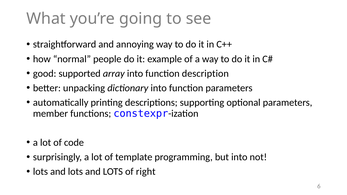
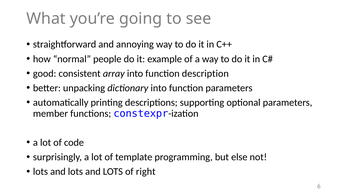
supported: supported -> consistent (80, 74)
but into: into -> else (239, 157)
